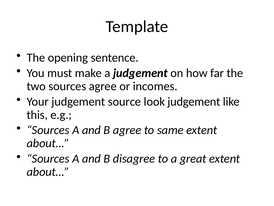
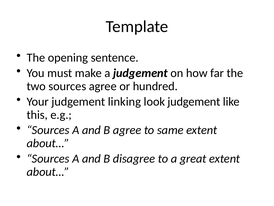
incomes: incomes -> hundred (155, 86)
source: source -> linking (124, 101)
